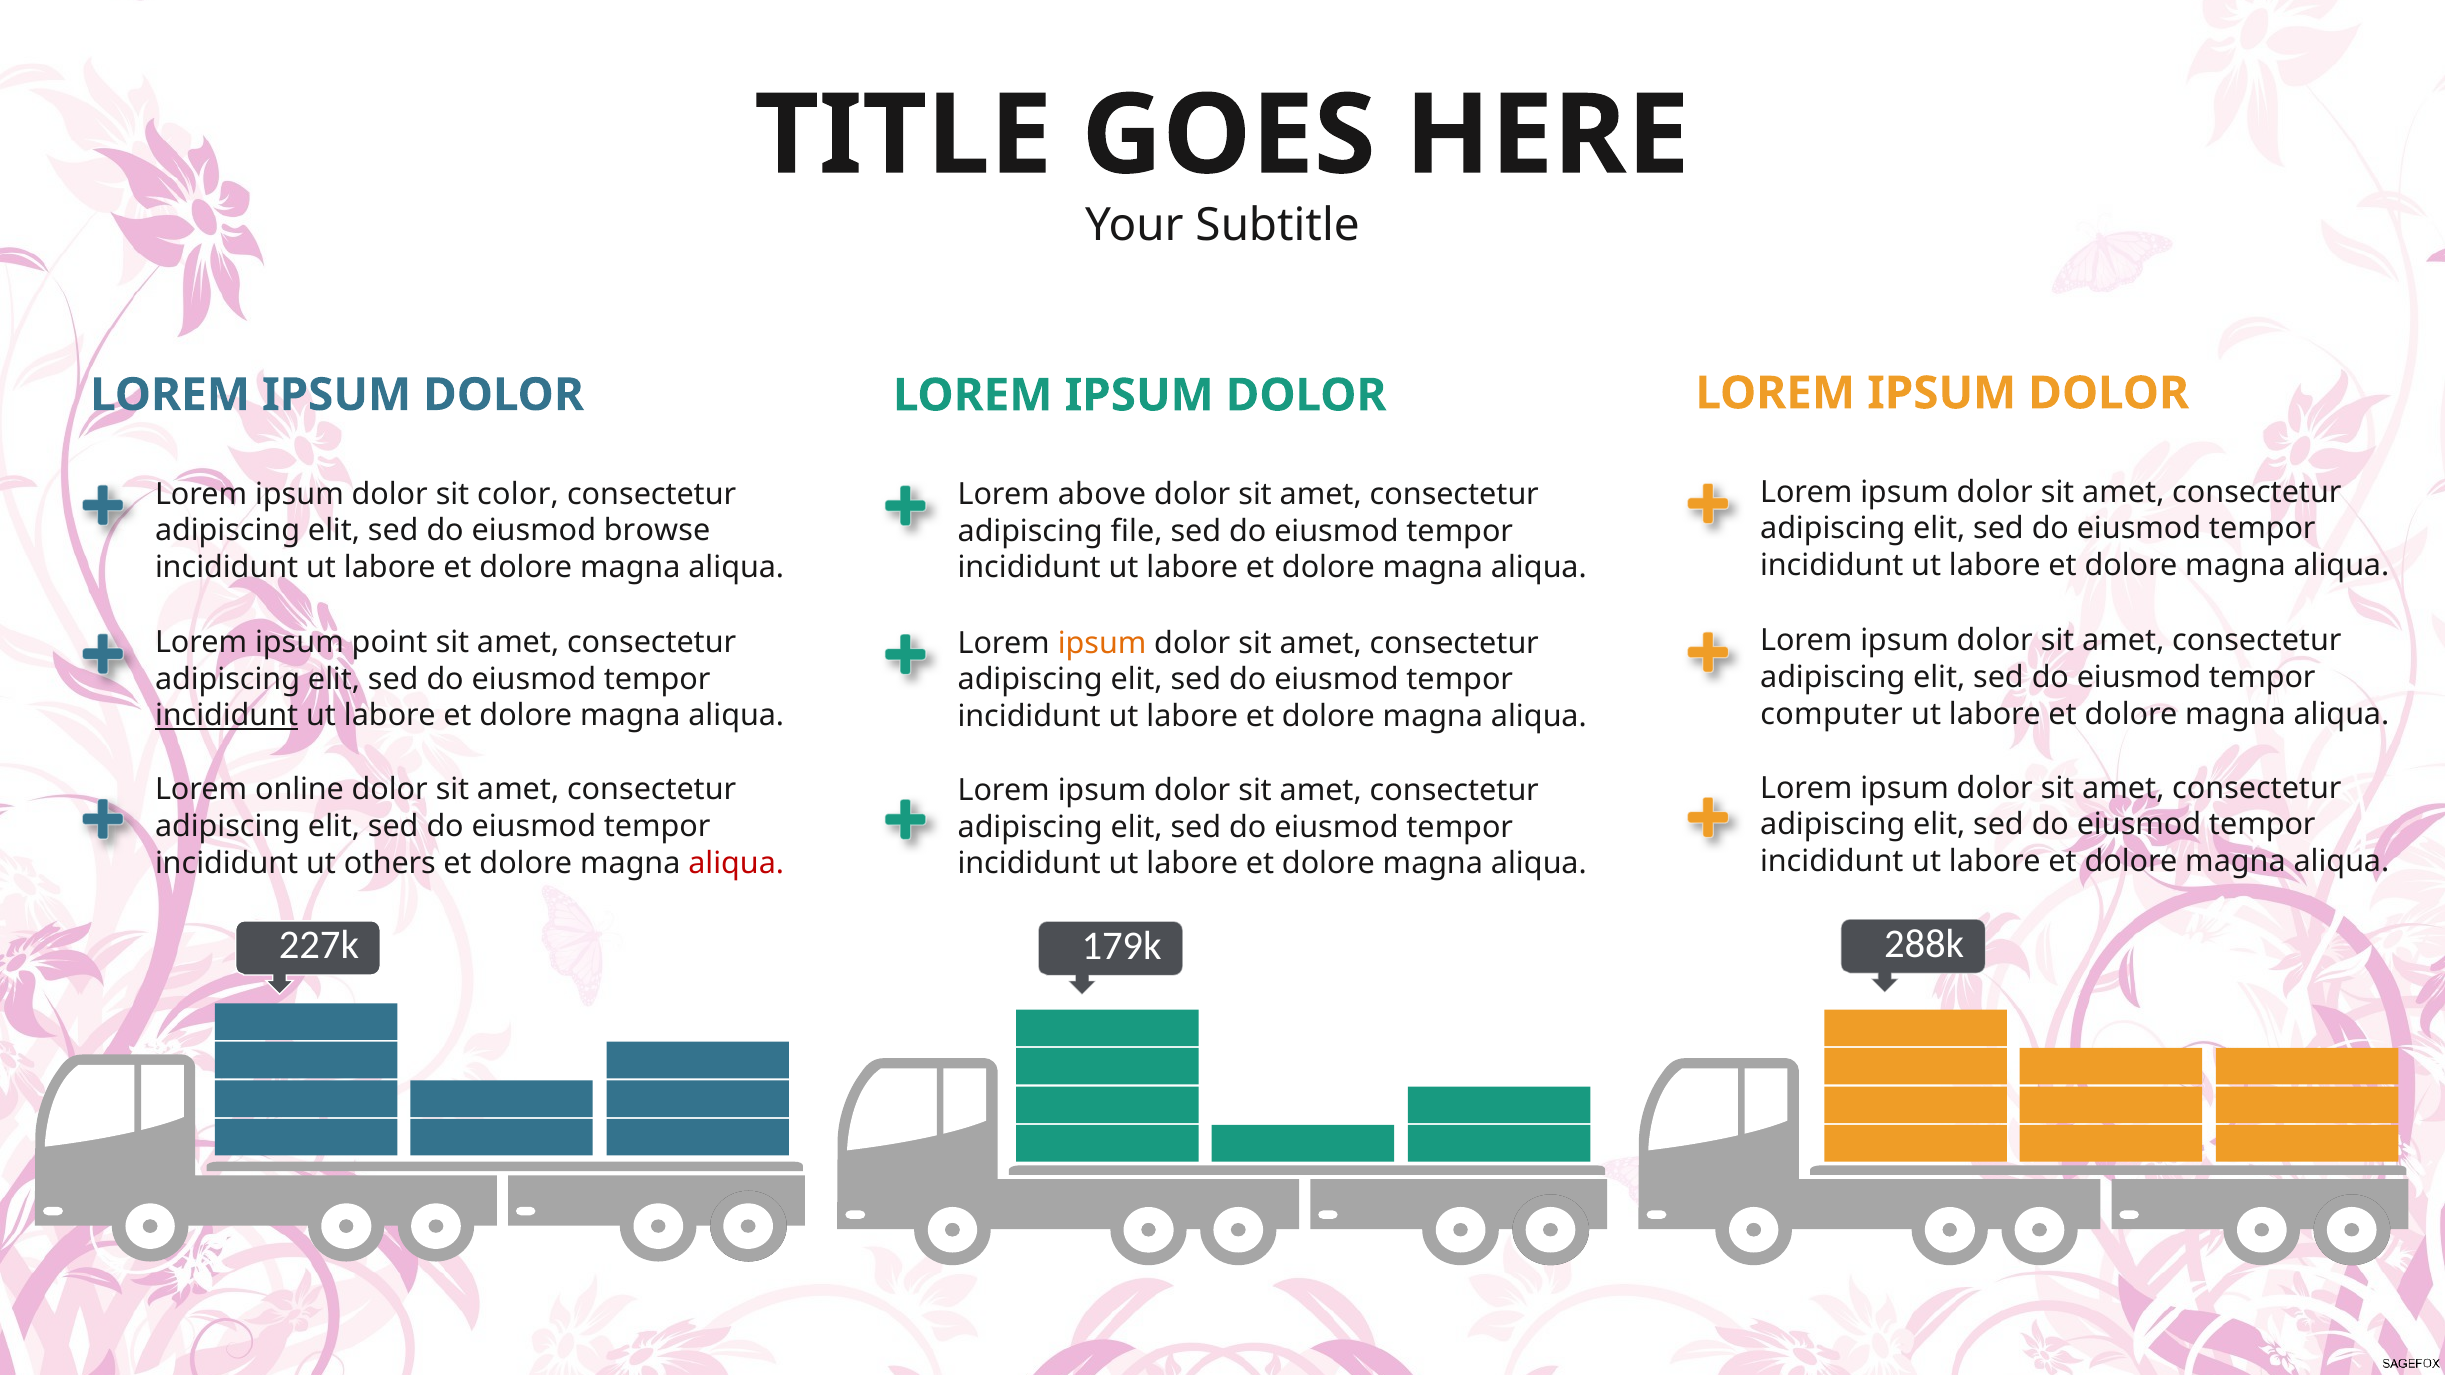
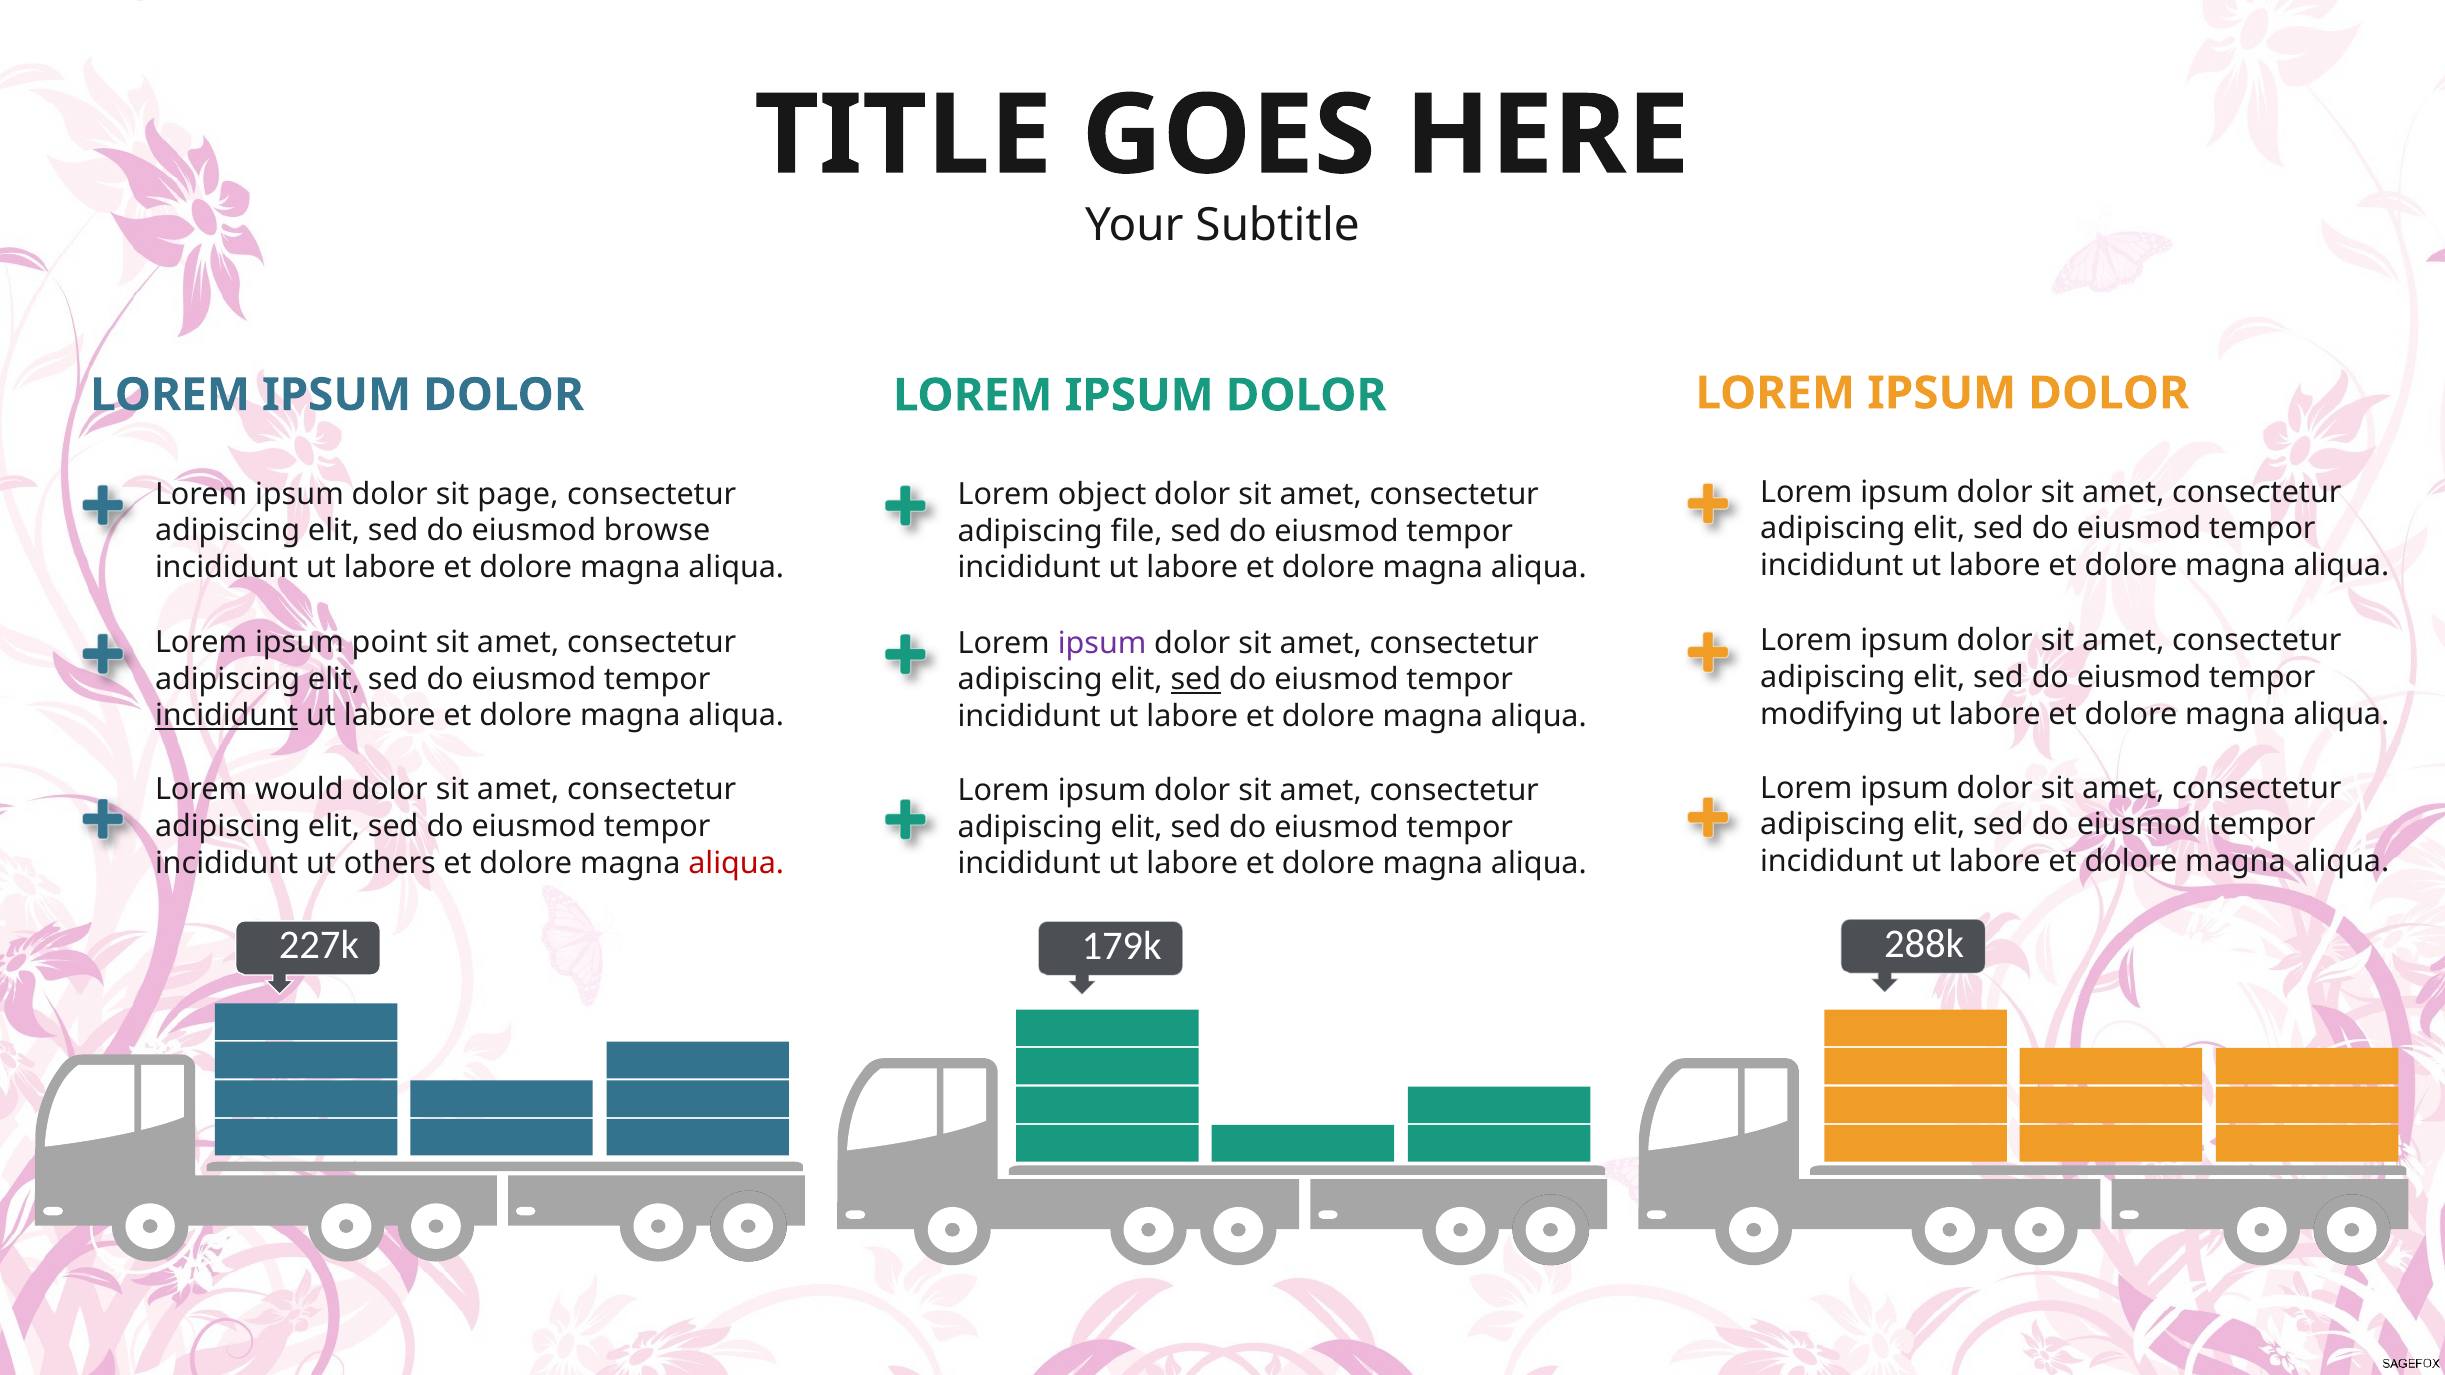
color: color -> page (518, 494)
above: above -> object (1102, 494)
ipsum colour: orange -> purple (1102, 643)
sed underline: none -> present (1196, 680)
computer: computer -> modifying (1832, 714)
online: online -> would (299, 790)
